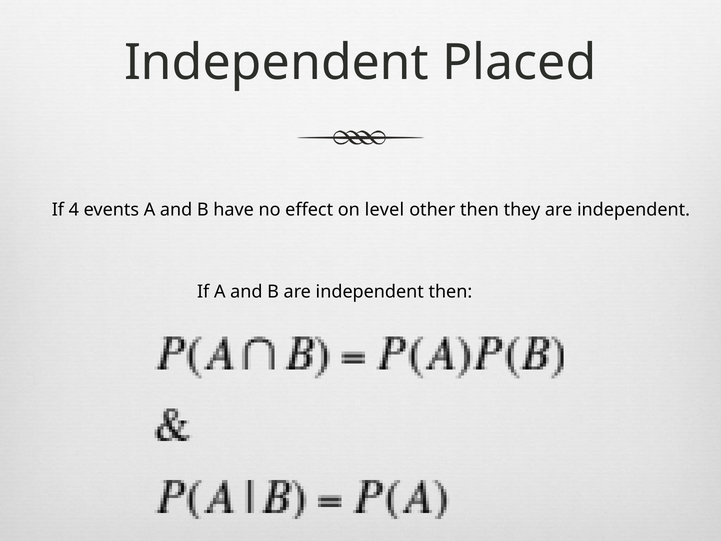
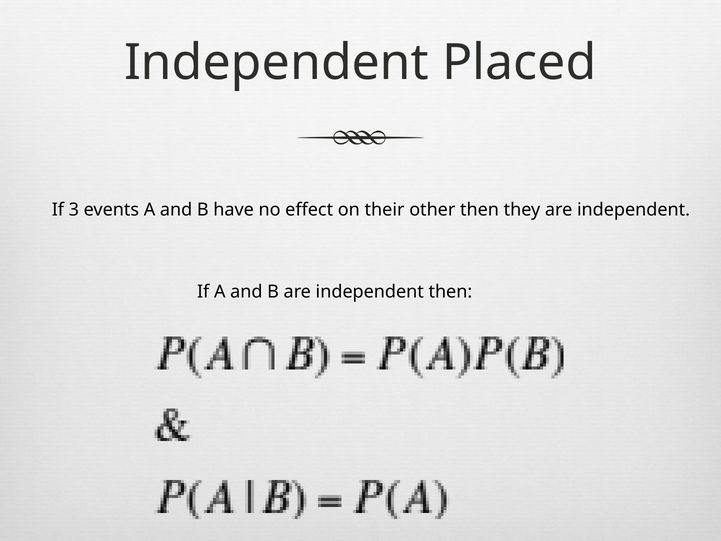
4: 4 -> 3 (74, 210)
level: level -> their (385, 210)
